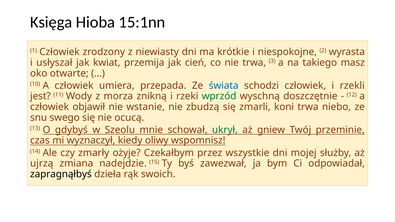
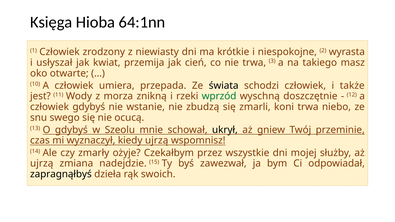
15:1nn: 15:1nn -> 64:1nn (142, 22)
świata colour: blue -> black (224, 86)
rzekli: rzekli -> także (352, 86)
człowiek objawił: objawił -> gdybyś (89, 107)
ukrył colour: green -> black (225, 130)
kiedy oliwy: oliwy -> ujrzą (157, 141)
